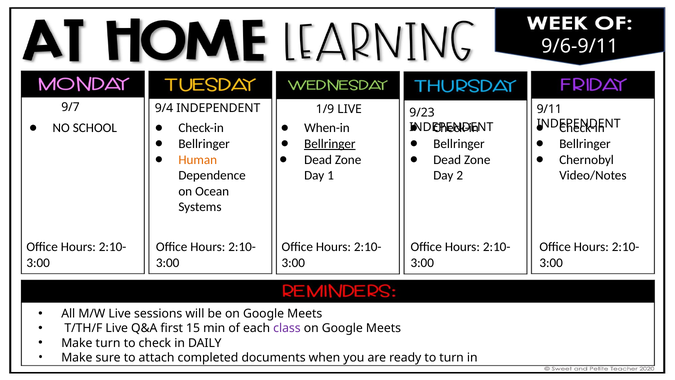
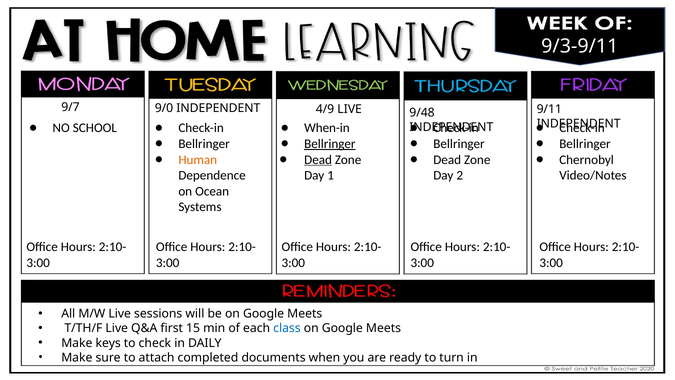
9/6-9/11: 9/6-9/11 -> 9/3-9/11 (580, 46)
1/9: 1/9 -> 4/9 (325, 109)
9/4: 9/4 -> 9/0 (164, 108)
9/23: 9/23 -> 9/48 (422, 113)
Dead underline: none -> present (318, 160)
class colour: purple -> blue (287, 328)
Make turn: turn -> keys (108, 343)
